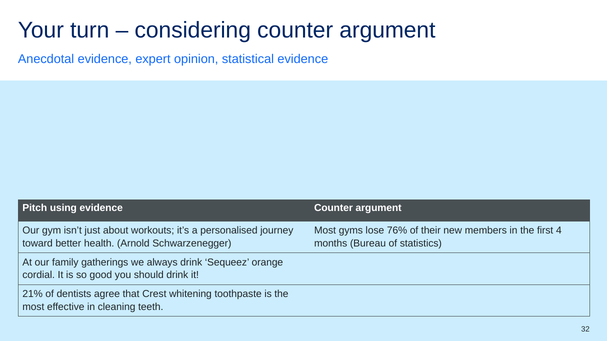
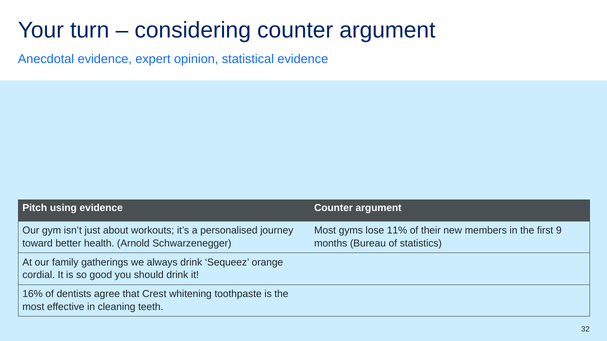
76%: 76% -> 11% (397, 231)
4: 4 -> 9 (559, 231)
21%: 21% -> 16% (33, 294)
